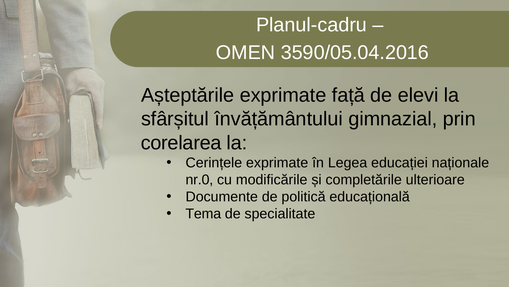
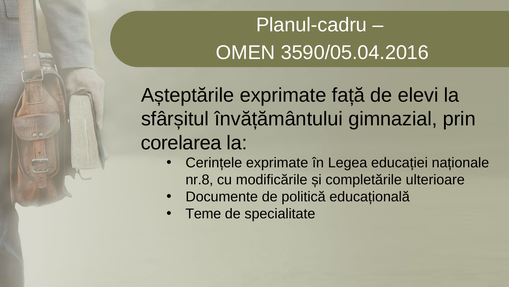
nr.0: nr.0 -> nr.8 (199, 179)
Tema: Tema -> Teme (203, 213)
